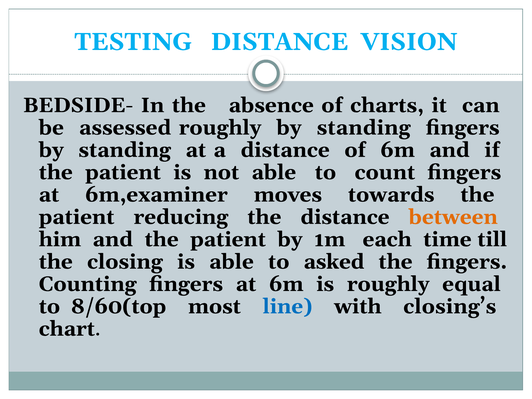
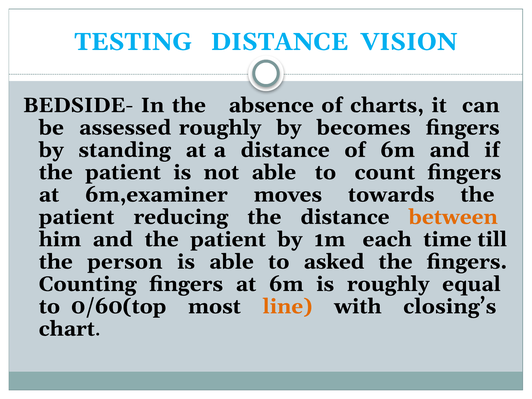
roughly by standing: standing -> becomes (364, 128)
closing: closing -> person (125, 262)
8/60(top: 8/60(top -> 0/60(top (119, 306)
line colour: blue -> orange (288, 306)
